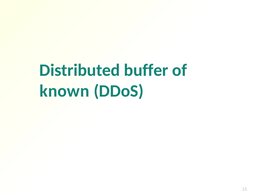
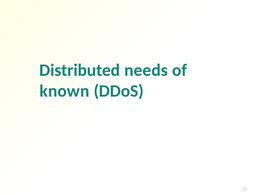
buffer: buffer -> needs (146, 70)
